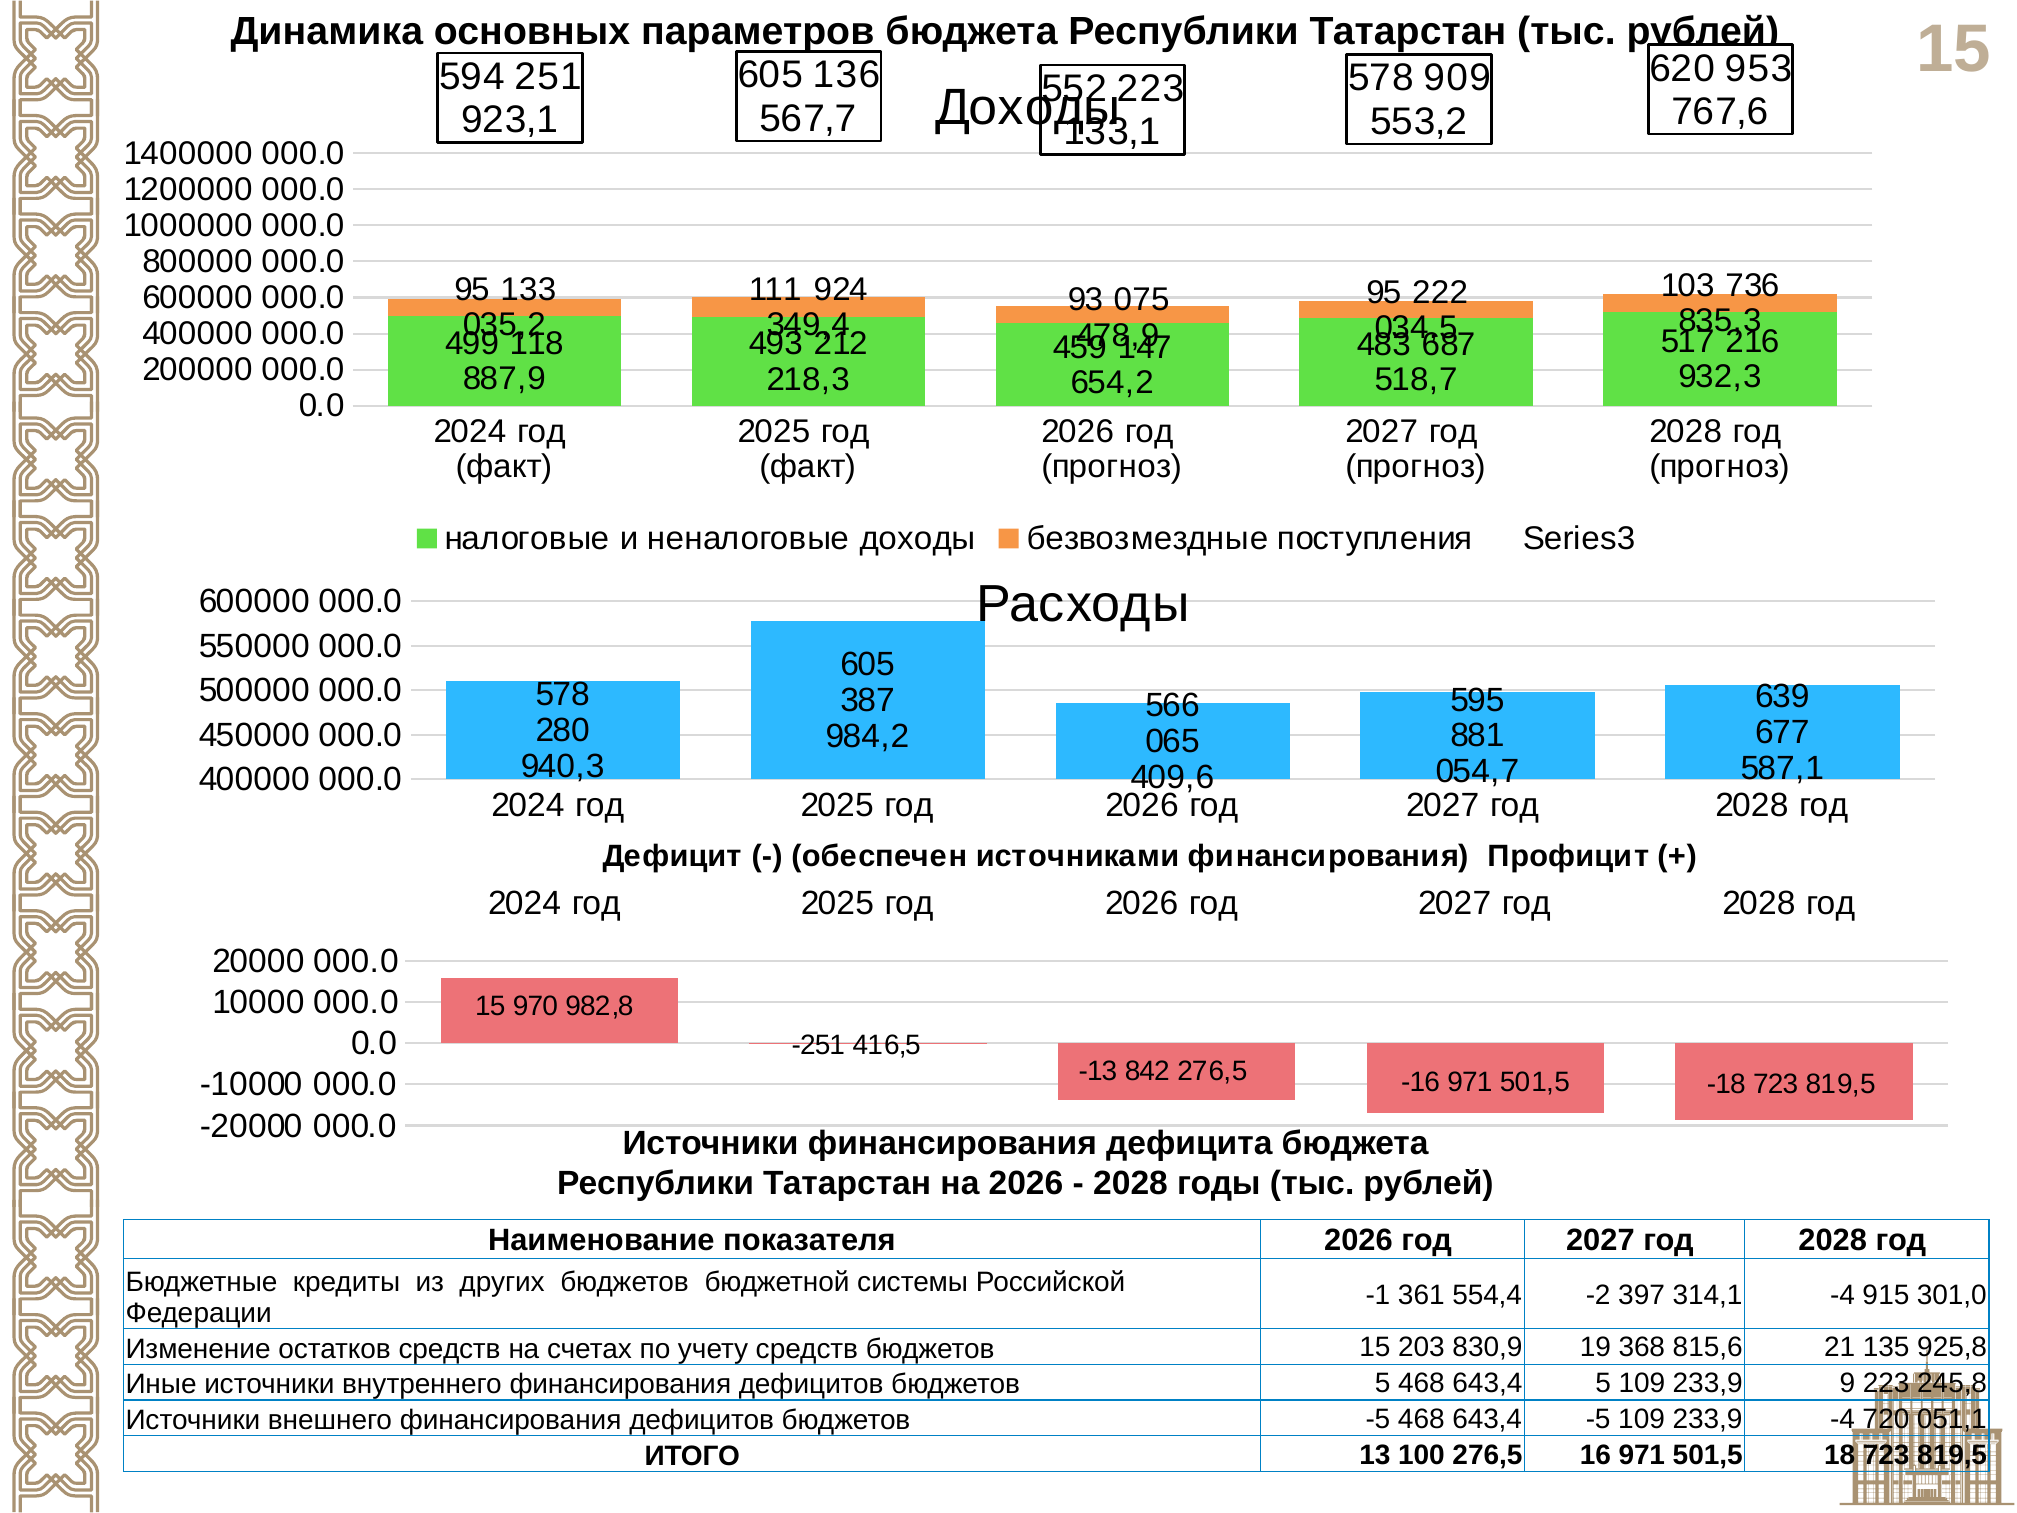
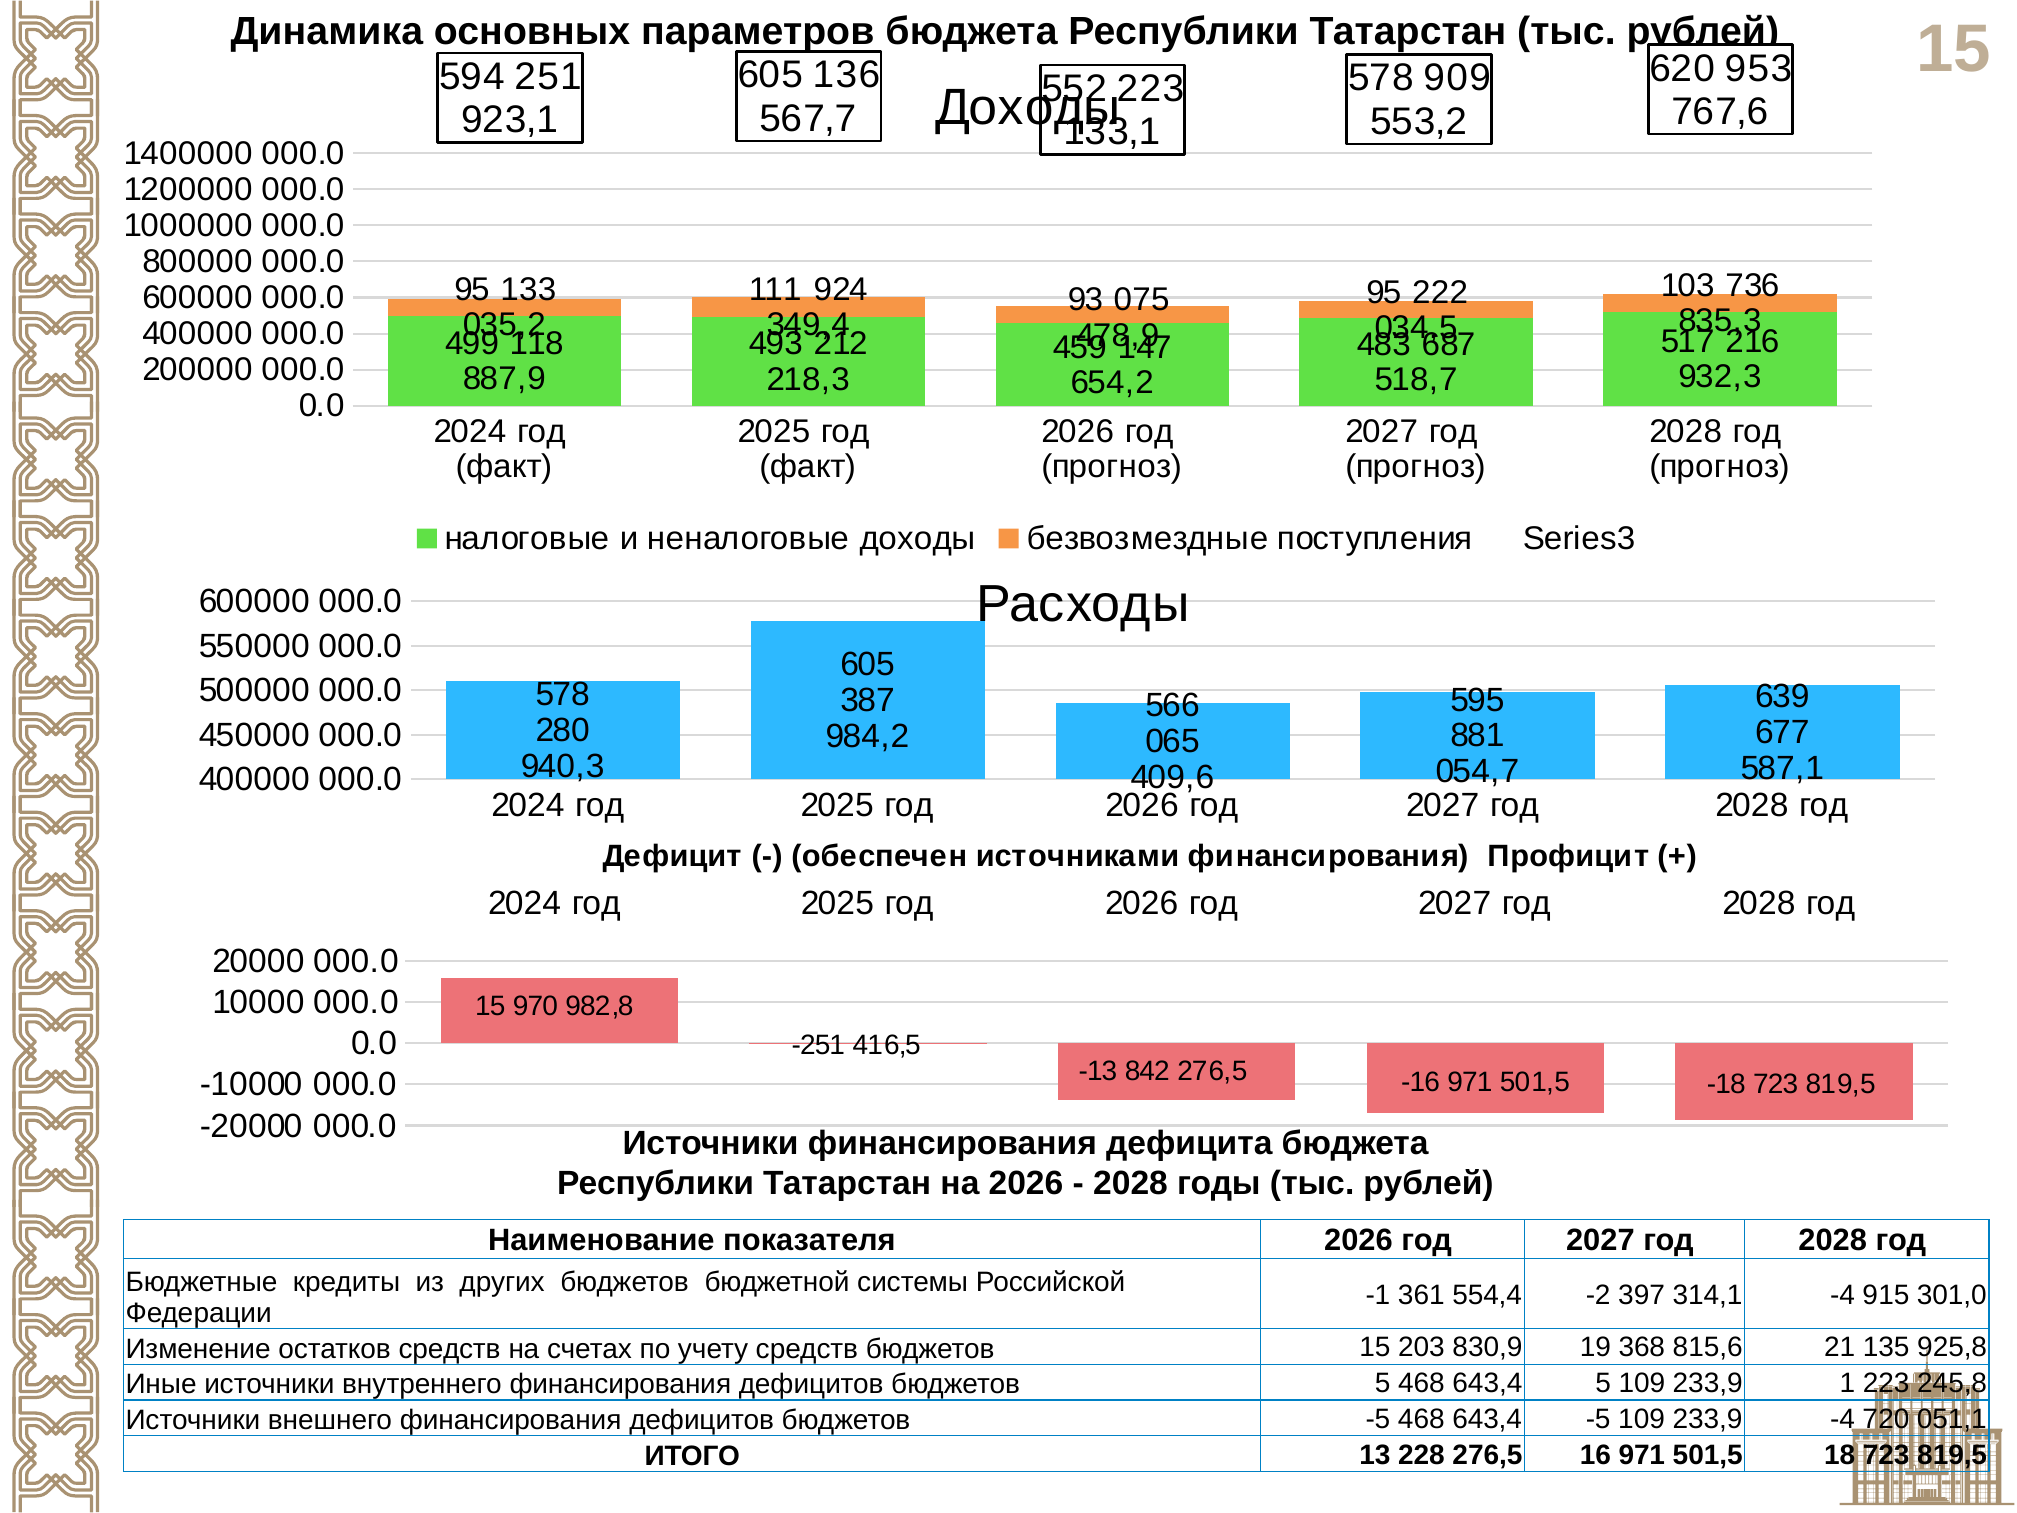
9: 9 -> 1 (1847, 1383)
100: 100 -> 228 (1421, 1455)
